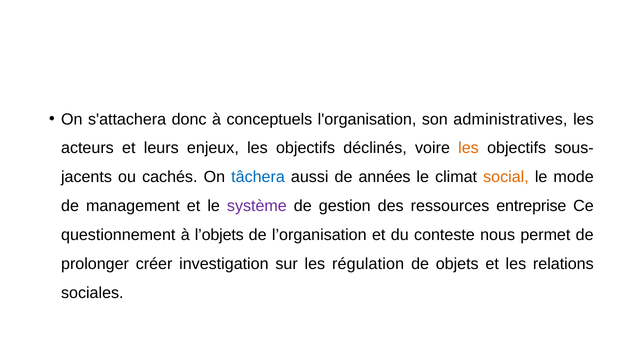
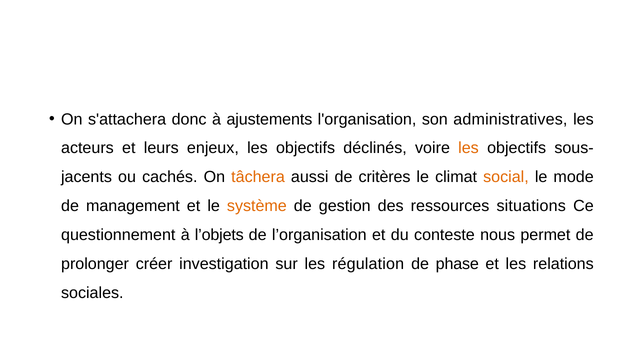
conceptuels: conceptuels -> ajustements (269, 119)
tâchera colour: blue -> orange (258, 177)
années: années -> critères (385, 177)
système colour: purple -> orange (257, 206)
entreprise: entreprise -> situations (531, 206)
objets: objets -> phase (457, 264)
